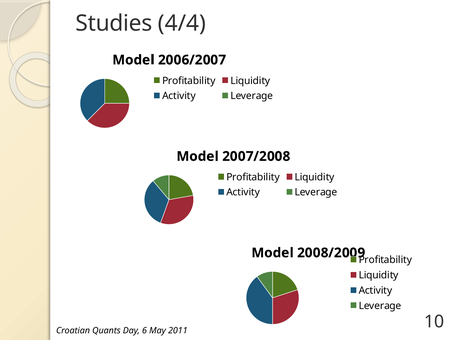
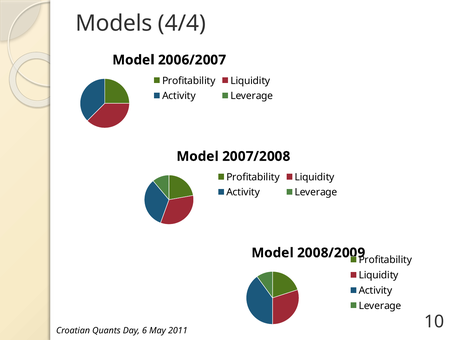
Studies: Studies -> Models (114, 23)
